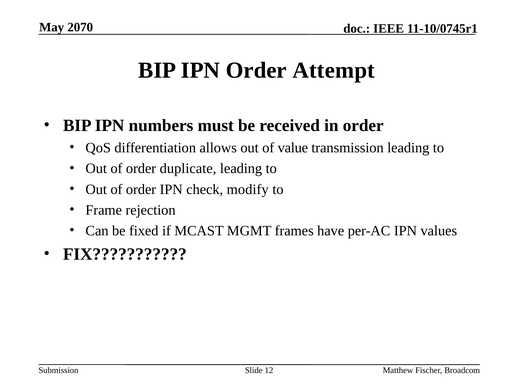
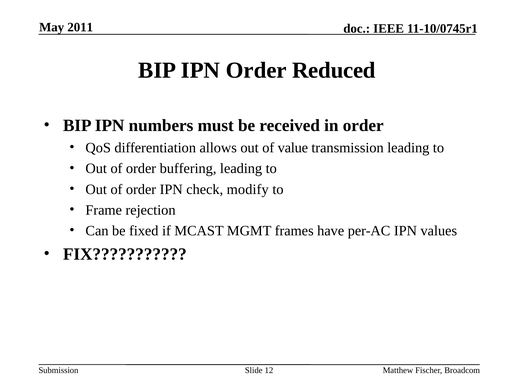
2070: 2070 -> 2011 (80, 27)
Attempt: Attempt -> Reduced (334, 70)
duplicate: duplicate -> buffering (188, 168)
